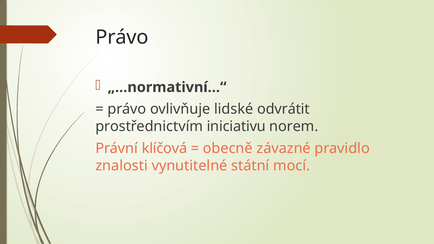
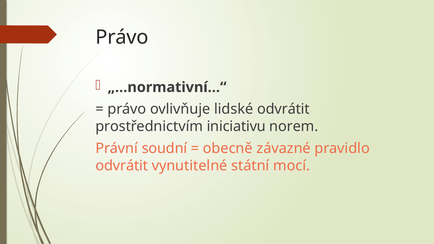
klíčová: klíčová -> soudní (165, 148)
znalosti: znalosti -> odvrátit (122, 166)
